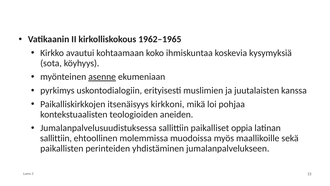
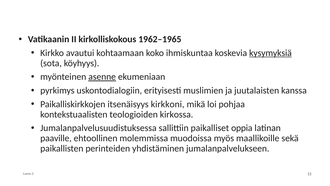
kysymyksiä underline: none -> present (270, 53)
aneiden: aneiden -> kirkossa (177, 114)
sallittiin: sallittiin -> paaville (56, 138)
